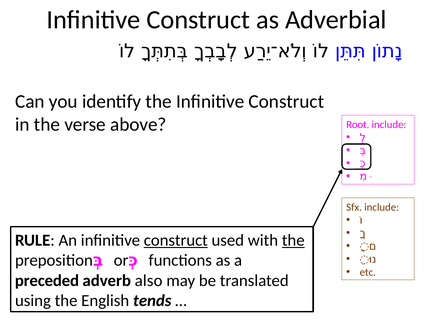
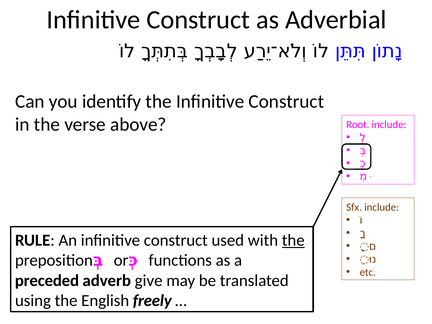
construct underline: present -> none (176, 240)
also: also -> give (149, 281)
tends: tends -> freely (152, 301)
